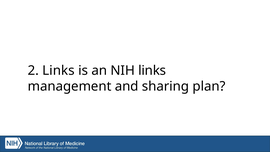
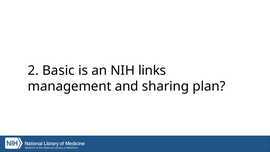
2 Links: Links -> Basic (58, 70)
